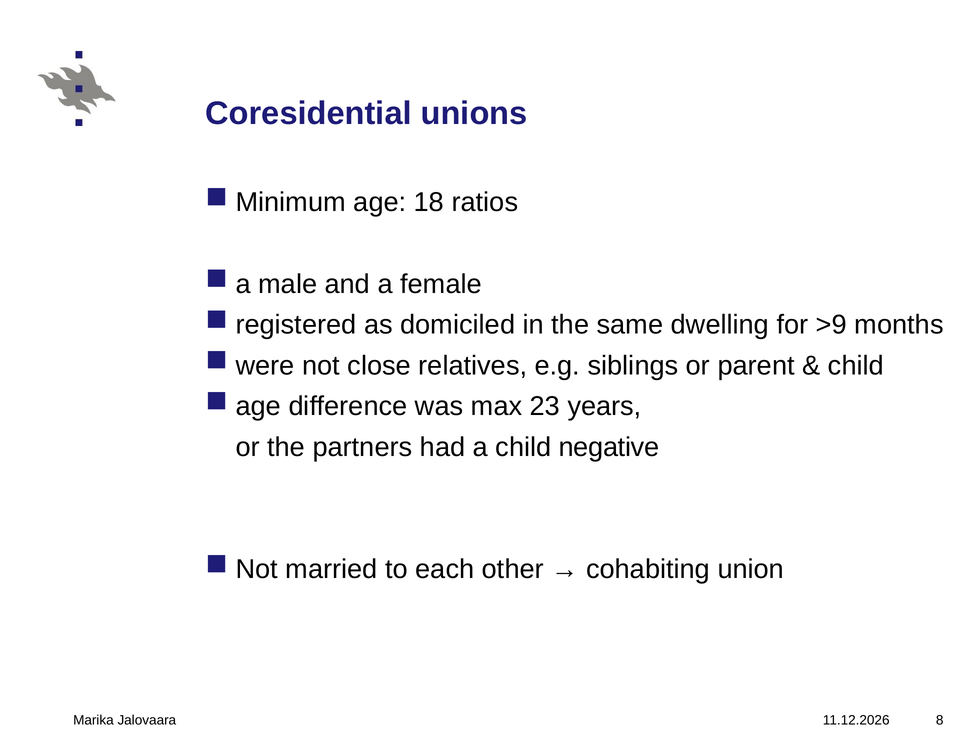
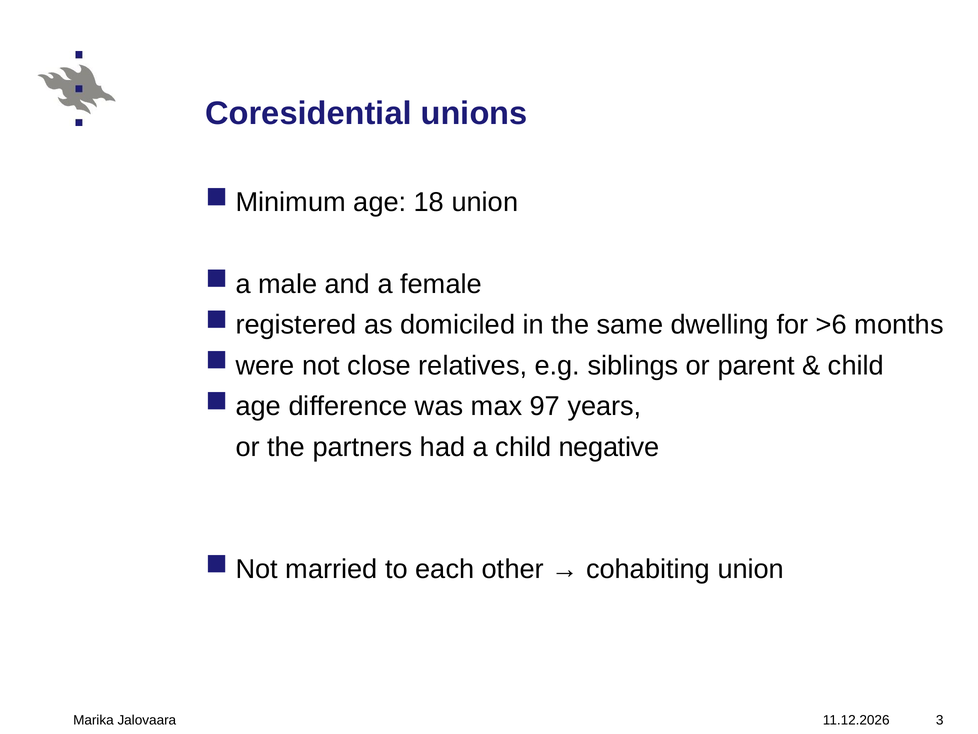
18 ratios: ratios -> union (485, 202)
>9: >9 -> >6 (831, 325)
23: 23 -> 97 (545, 406)
8: 8 -> 3 (940, 720)
